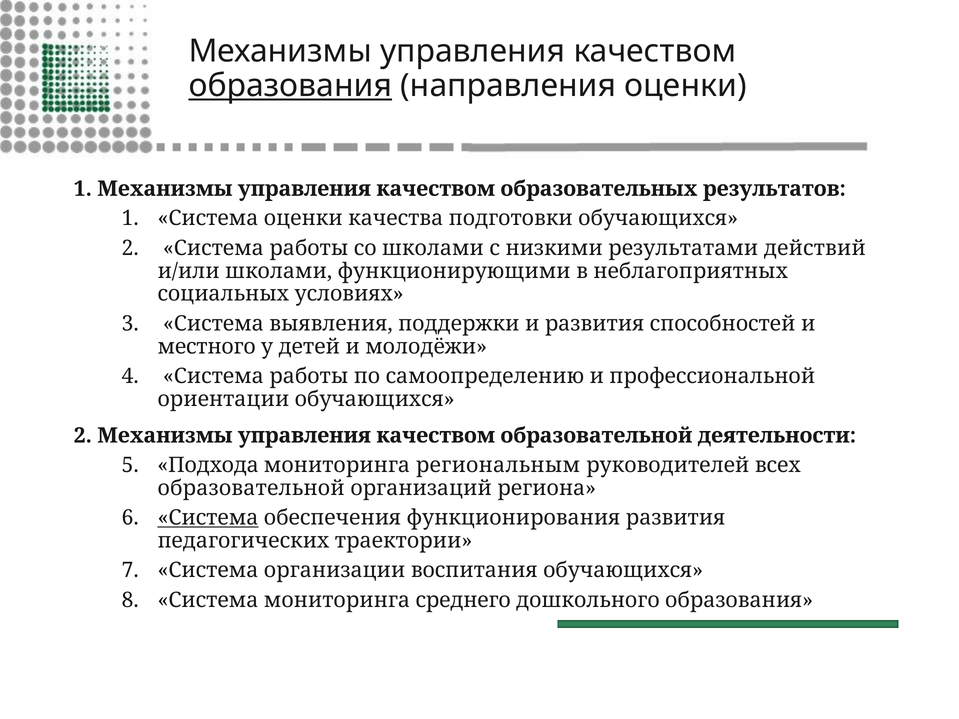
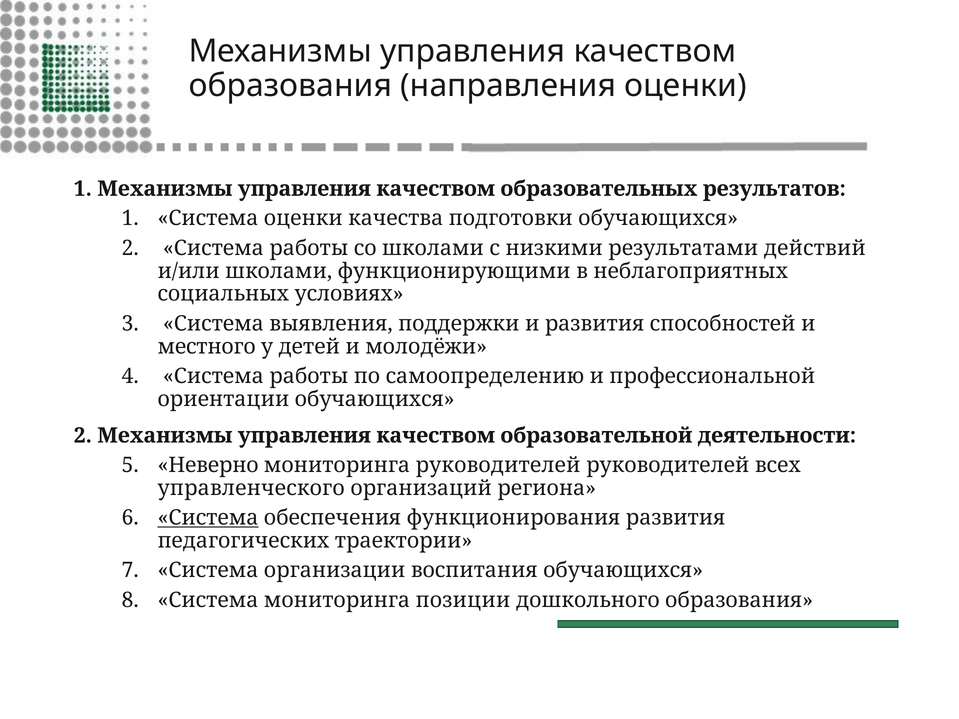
образования underline: present -> none (290, 86)
Подхода: Подхода -> Неверно (208, 465)
мониторинга региональным: региональным -> руководителей (498, 465)
образовательной: образовательной -> управленческого (251, 488)
среднего: среднего -> позиции (463, 600)
